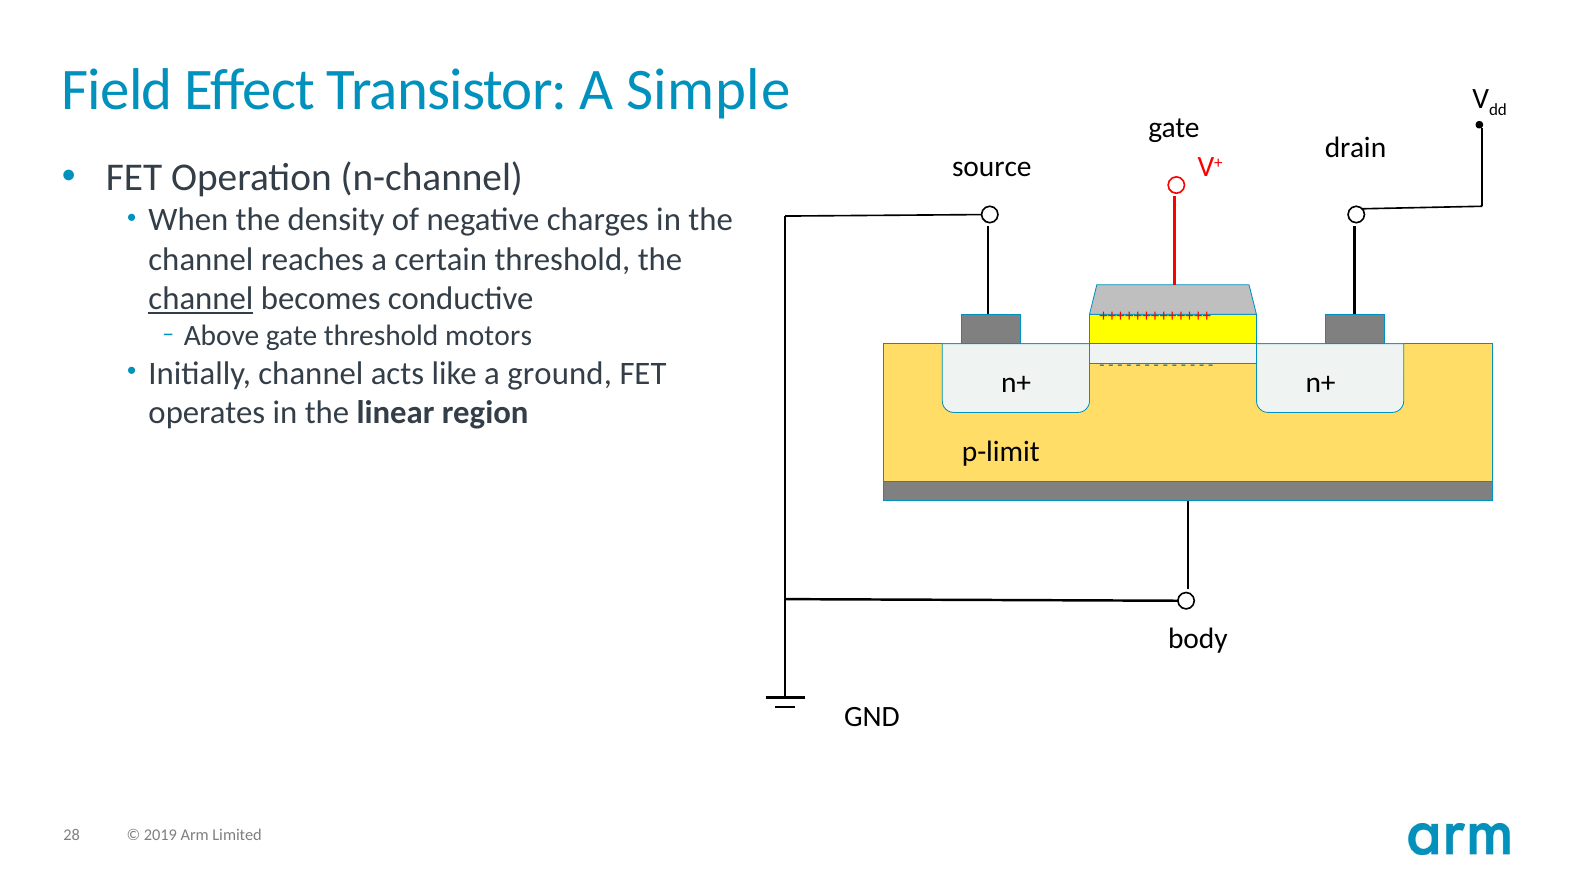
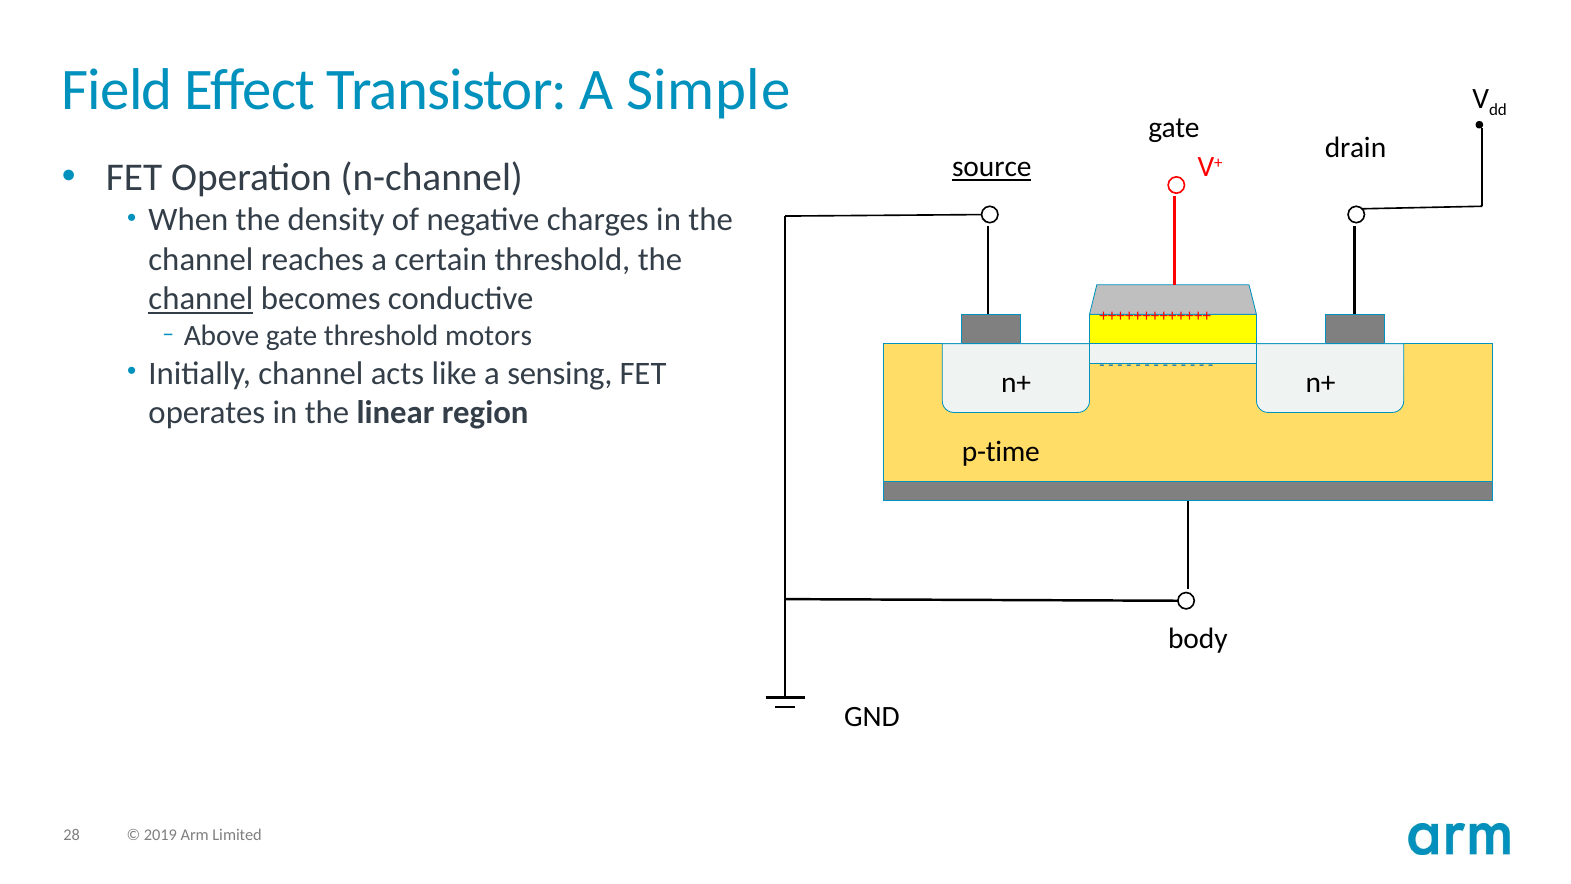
source underline: none -> present (992, 167)
ground: ground -> sensing (560, 373)
p-limit: p-limit -> p-time (1001, 452)
